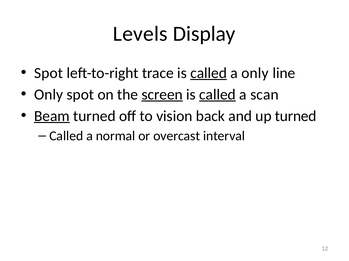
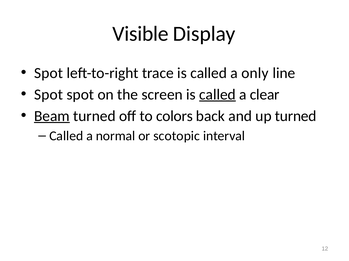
Levels: Levels -> Visible (141, 34)
called underline: present -> none (209, 73)
Only: Only -> Spot (49, 95)
screen underline: present -> none (162, 95)
scan: scan -> clear (265, 95)
vision: vision -> colors (174, 116)
overcast: overcast -> scotopic (177, 136)
